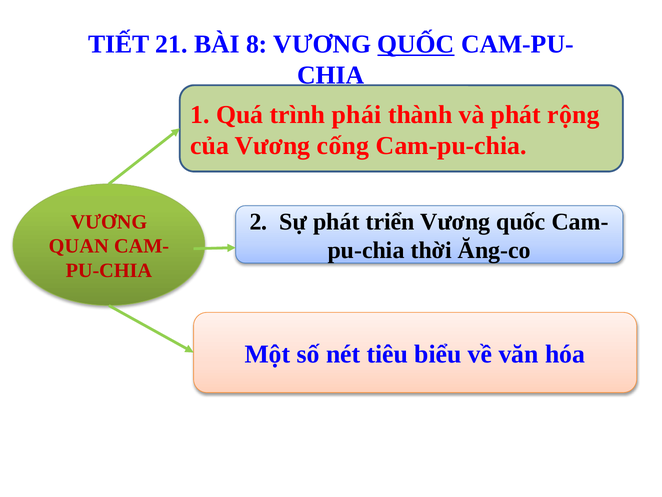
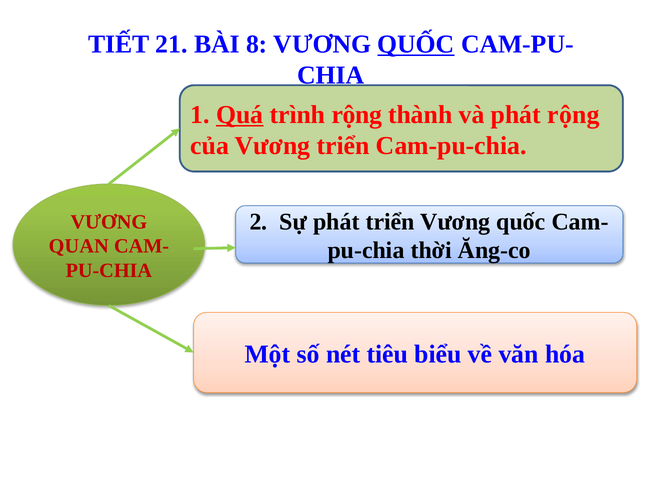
Quá underline: none -> present (240, 115)
trình phái: phái -> rộng (357, 115)
Vương cống: cống -> triển (343, 145)
